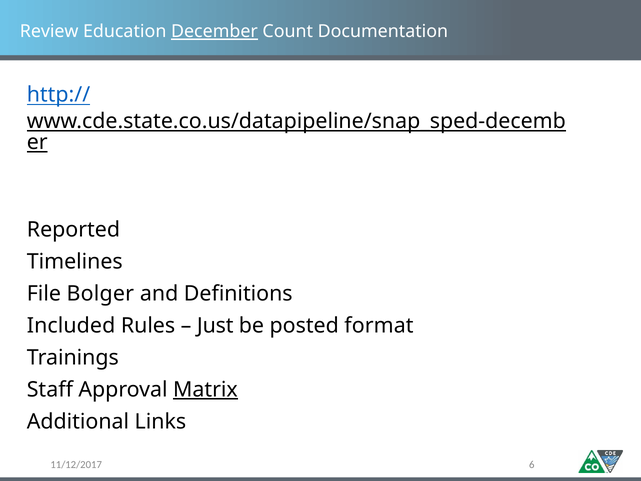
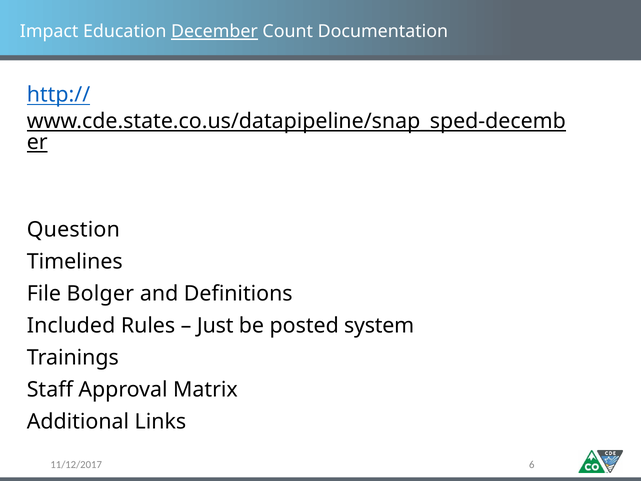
Review: Review -> Impact (49, 32)
Reported: Reported -> Question (73, 230)
format: format -> system (379, 326)
Matrix underline: present -> none (205, 389)
